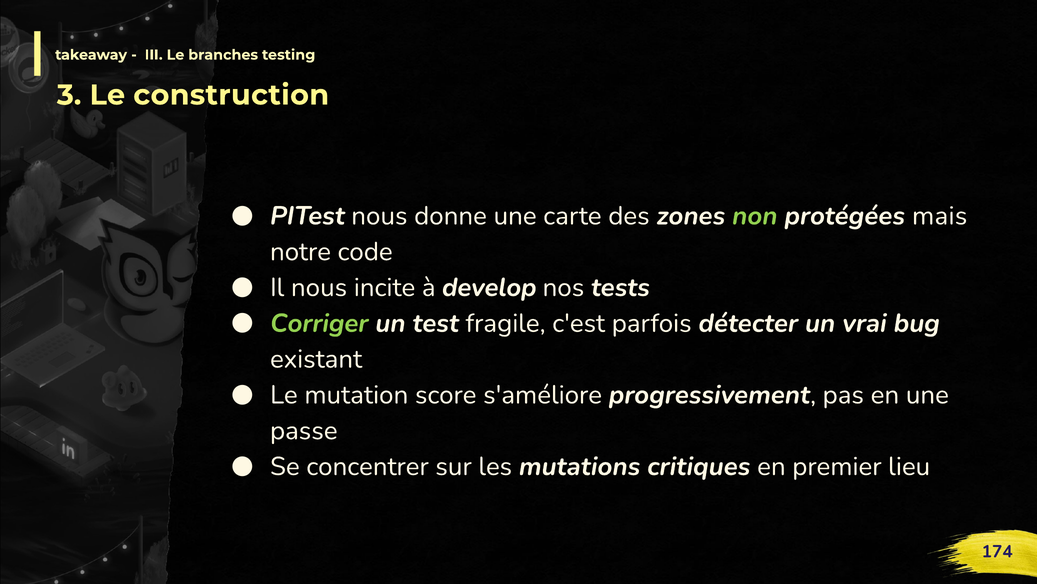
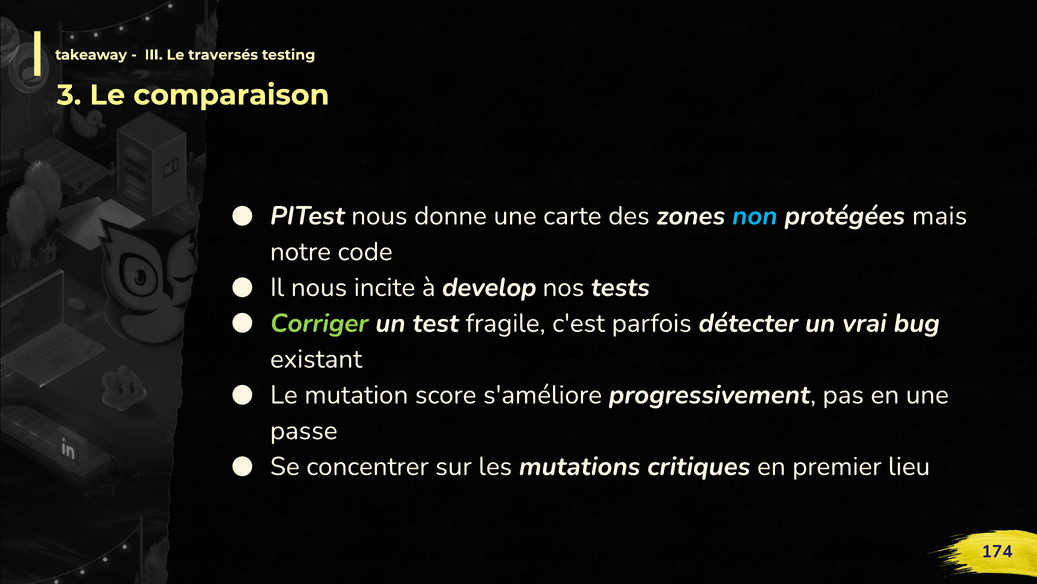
branches: branches -> traversés (223, 55)
construction: construction -> comparaison (231, 95)
non colour: light green -> light blue (755, 216)
